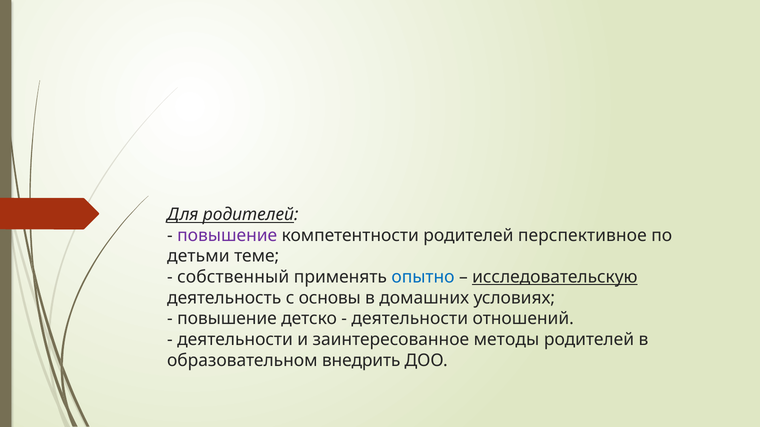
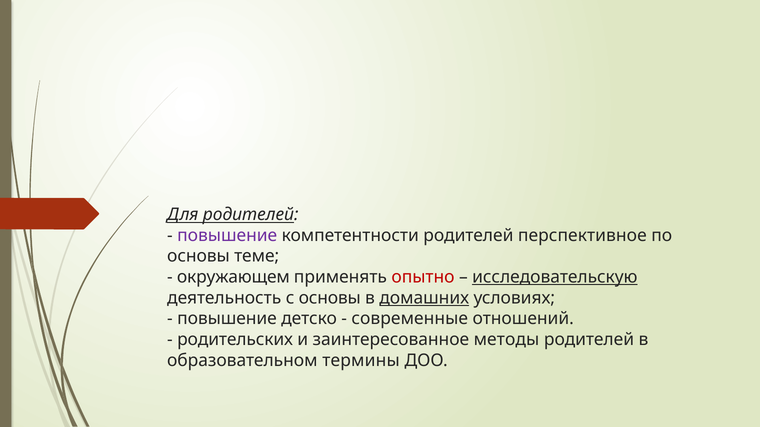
детьми: детьми -> основы (198, 256)
собственный: собственный -> окружающем (233, 277)
опытно colour: blue -> red (423, 277)
домашних underline: none -> present (424, 298)
деятельности: деятельности -> современные (410, 319)
деятельности: деятельности -> родительских (235, 340)
внедрить: внедрить -> термины (361, 361)
